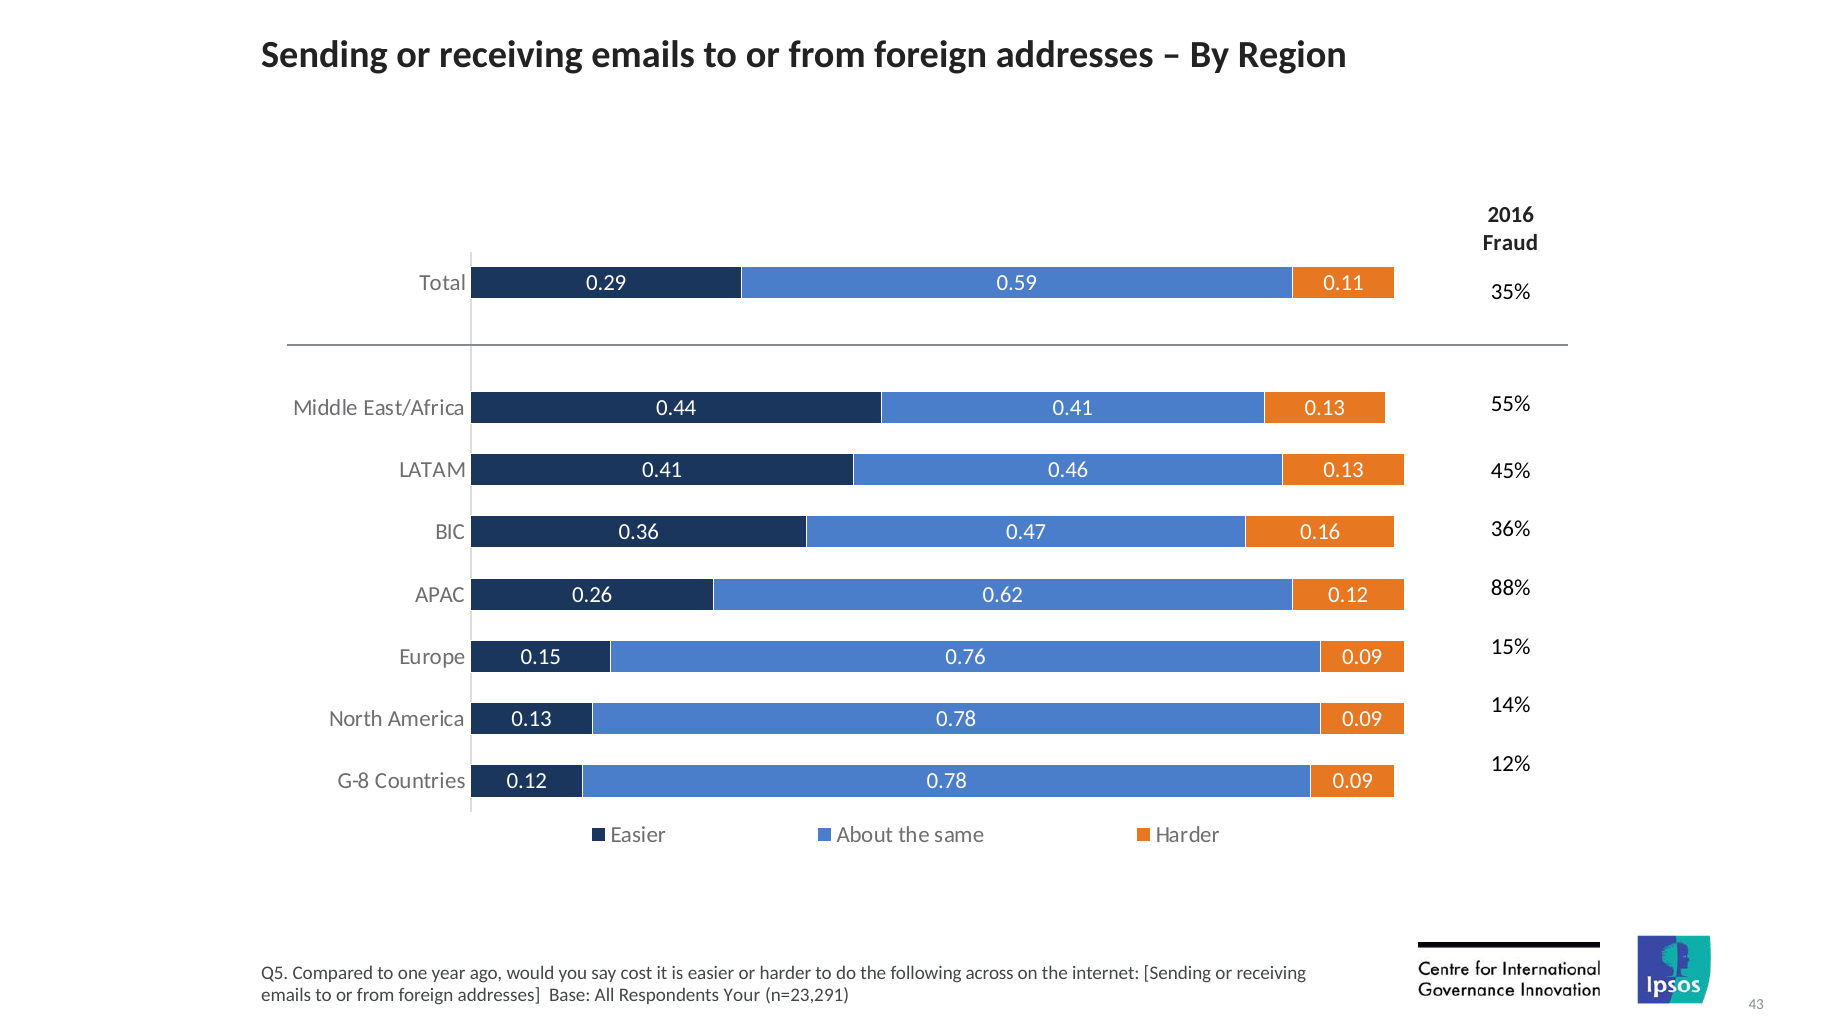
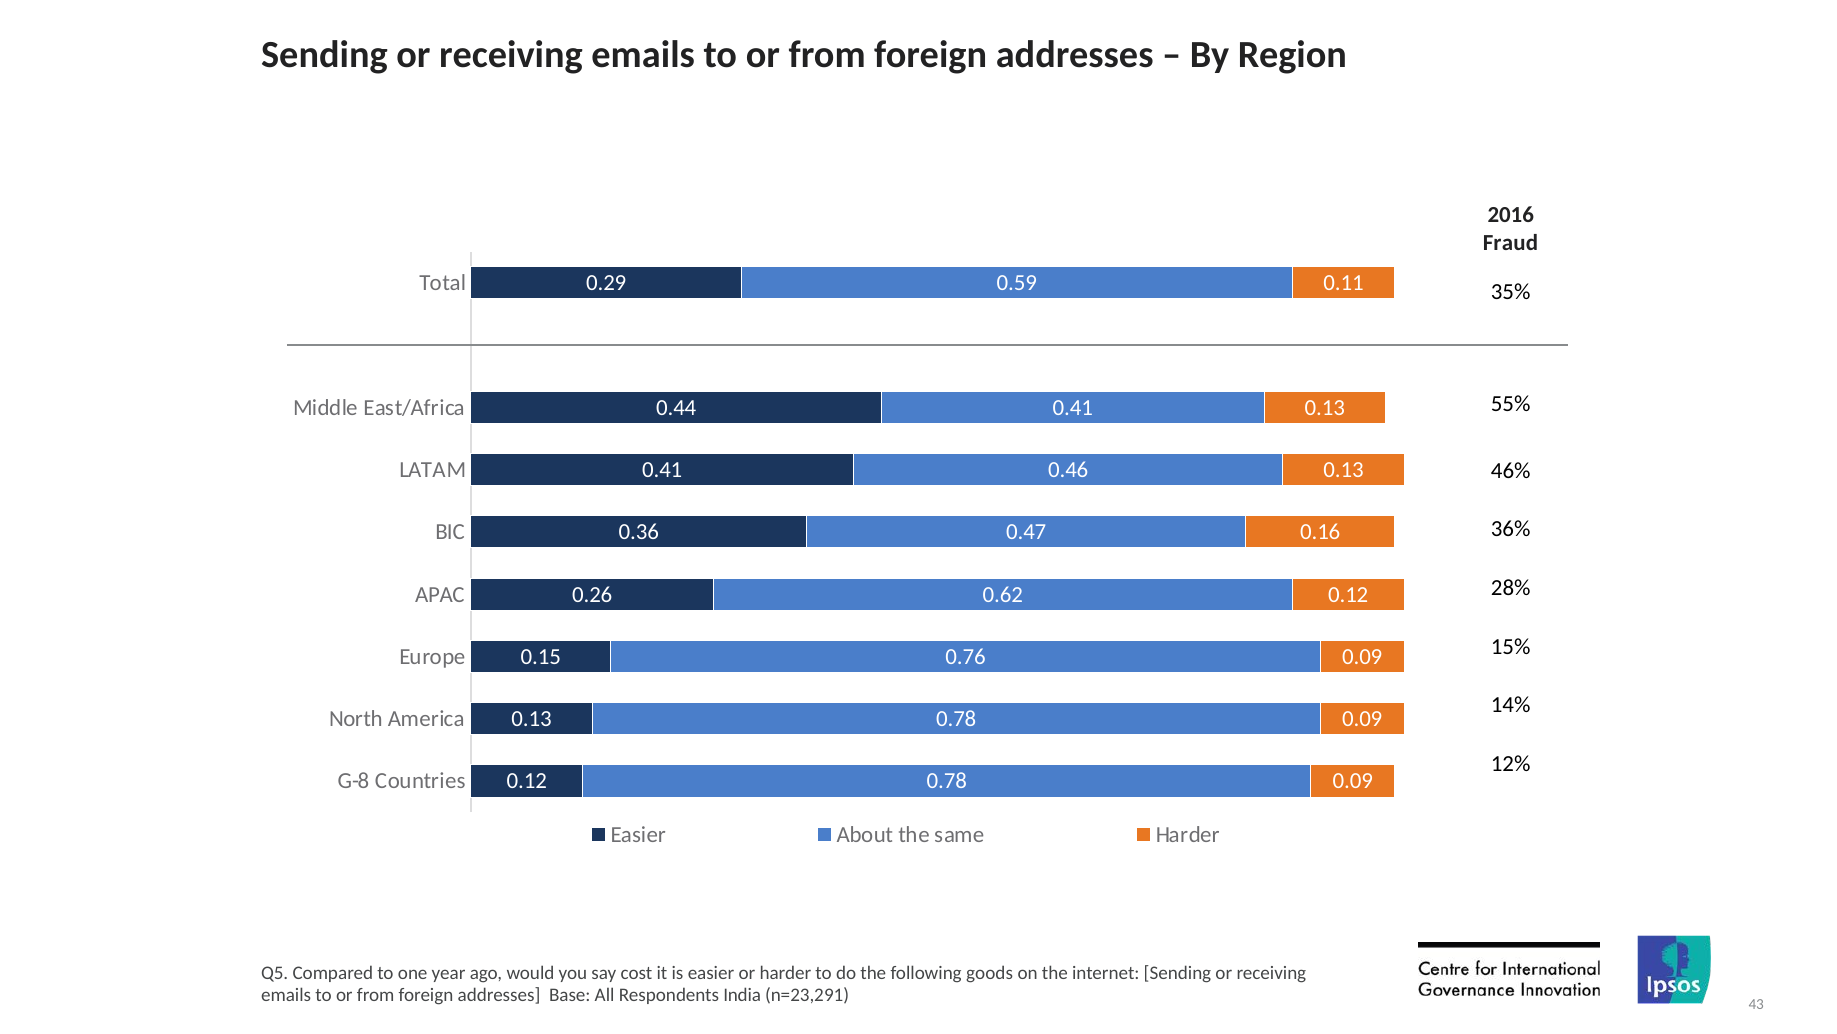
45%: 45% -> 46% (1511, 470)
88%: 88% -> 28% (1511, 588)
across: across -> goods (990, 973)
Your: Your -> India (742, 995)
